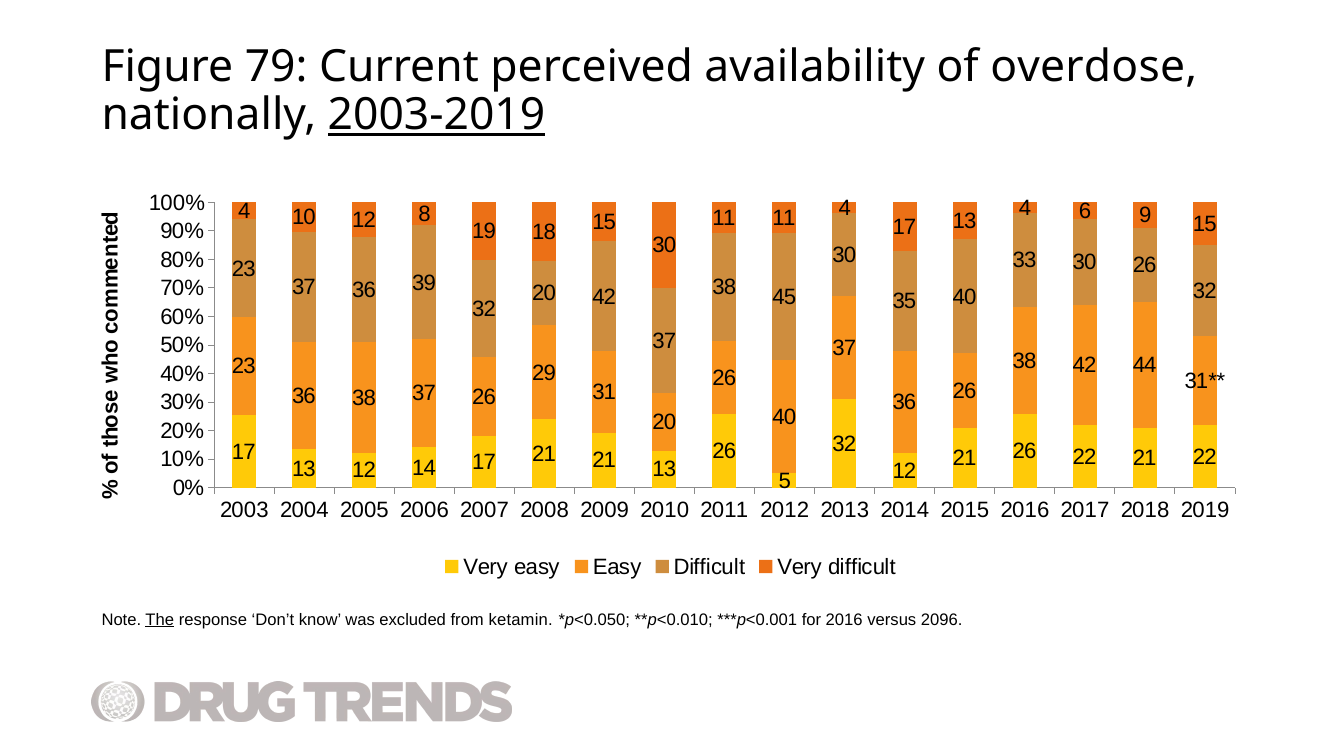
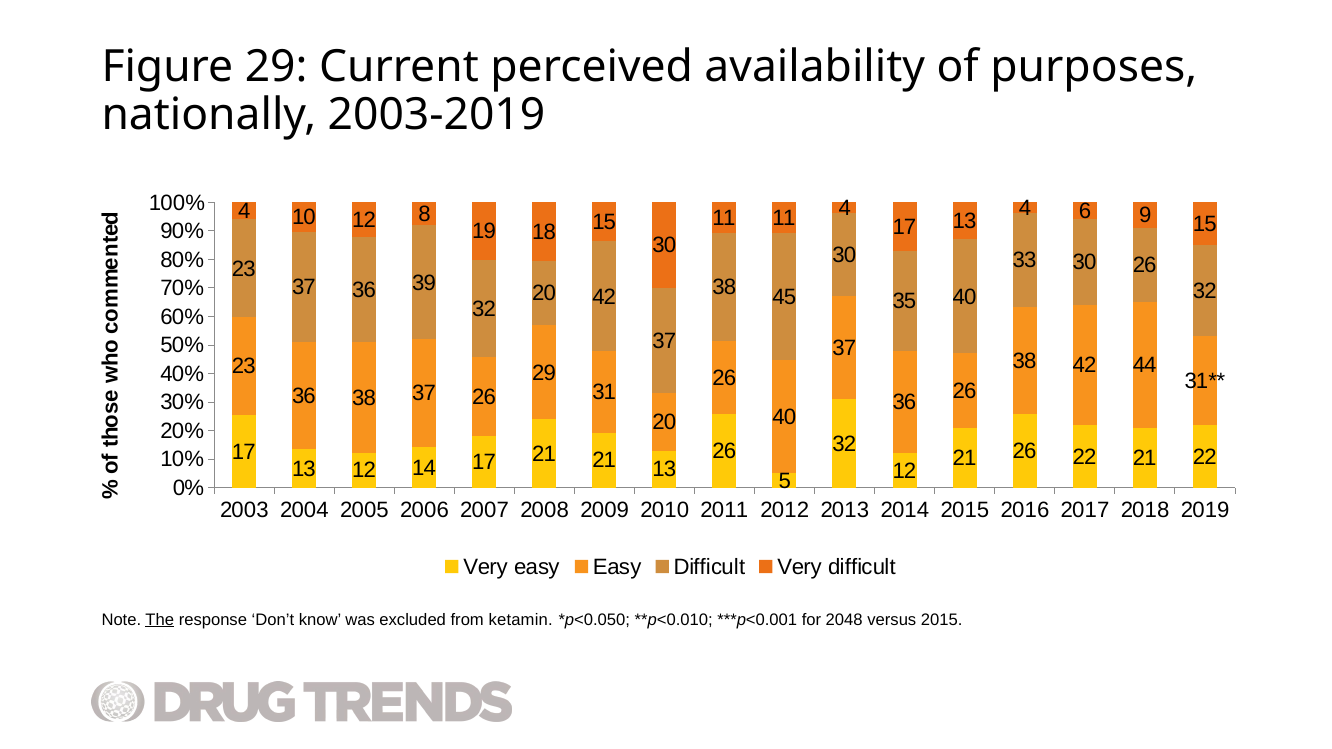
Figure 79: 79 -> 29 (276, 67)
overdose: overdose -> purposes (1094, 67)
2003-2019 underline: present -> none (437, 115)
for 2016: 2016 -> 2048 (844, 620)
versus 2096: 2096 -> 2015 (942, 620)
